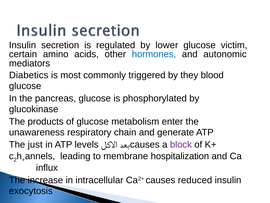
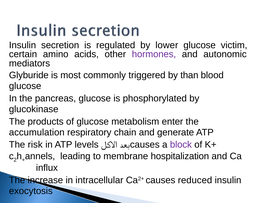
hormones colour: blue -> purple (154, 54)
Diabetics: Diabetics -> Glyburide (29, 75)
they: they -> than (189, 75)
unawareness: unawareness -> accumulation (37, 132)
just: just -> risk (35, 144)
